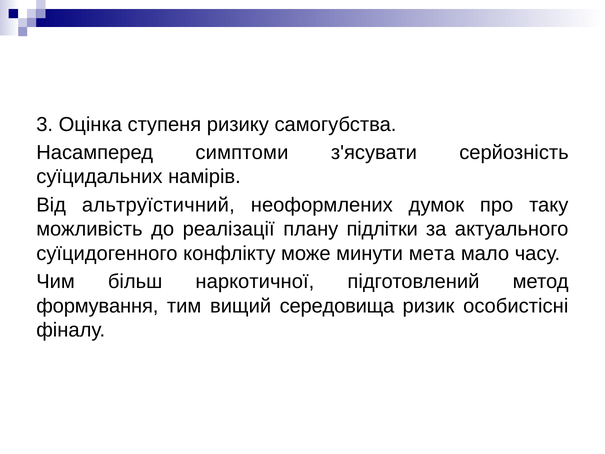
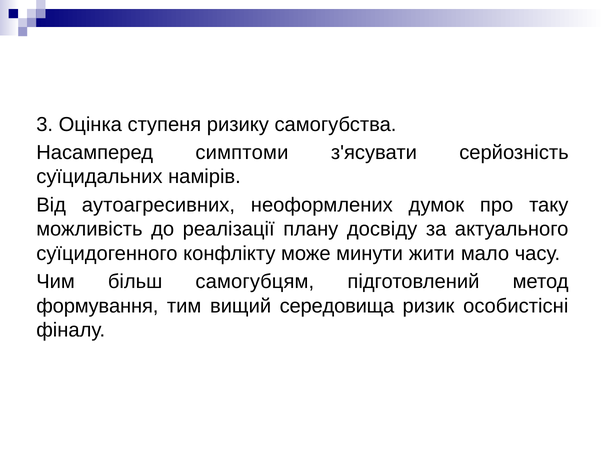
альтруїстичний: альтруїстичний -> аутоагресивних (158, 205)
підлітки: підлітки -> досвіду (382, 229)
мета: мета -> жити (432, 253)
наркотичної: наркотичної -> самогубцям (255, 282)
